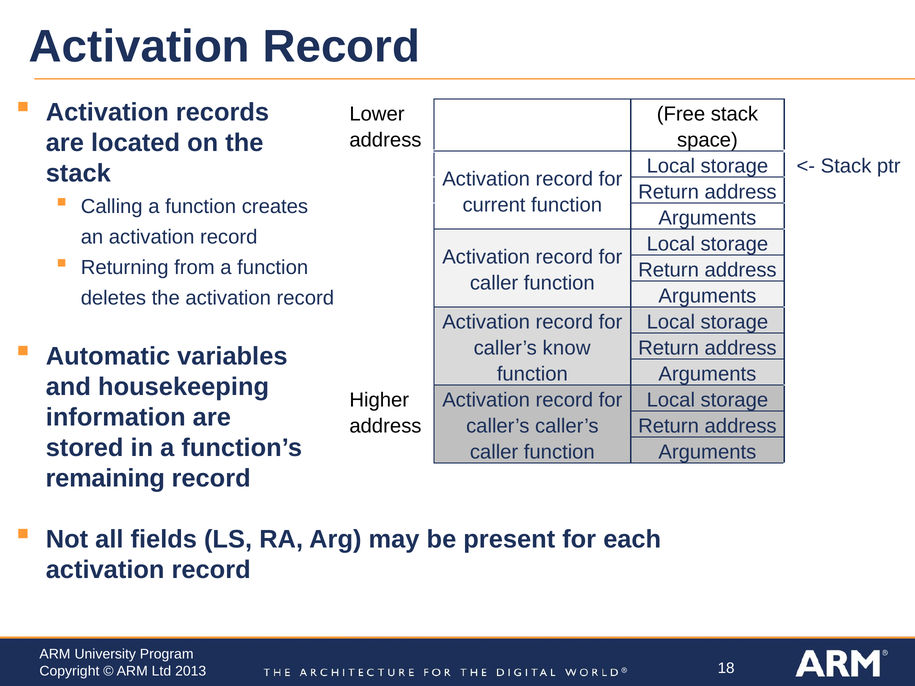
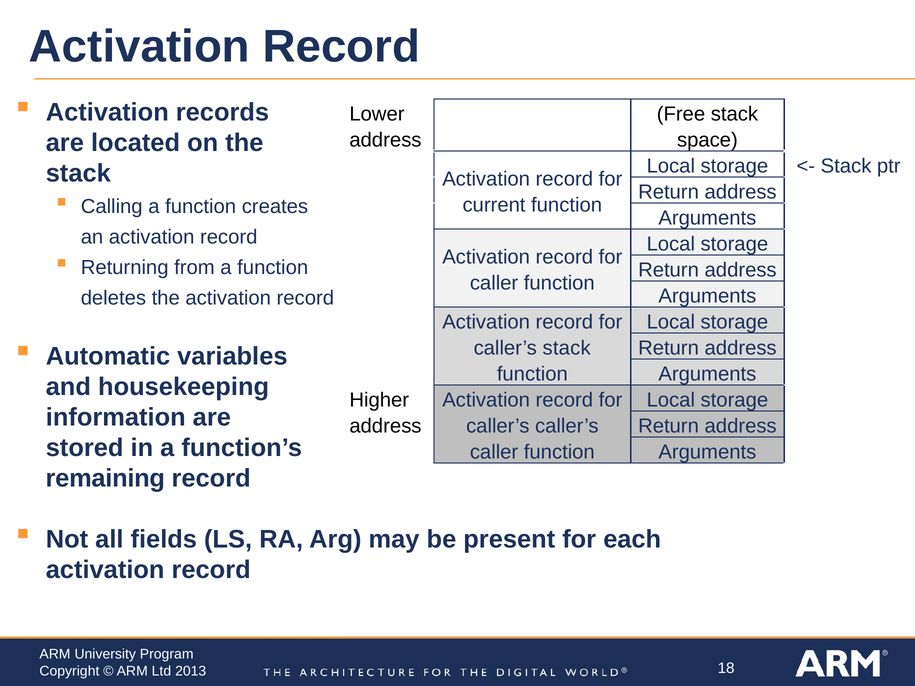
caller’s know: know -> stack (567, 348)
